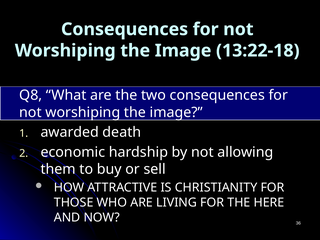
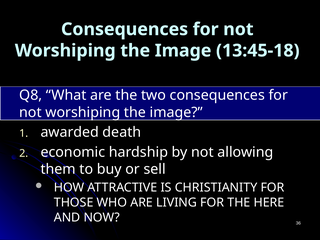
13:22-18: 13:22-18 -> 13:45-18 (258, 51)
